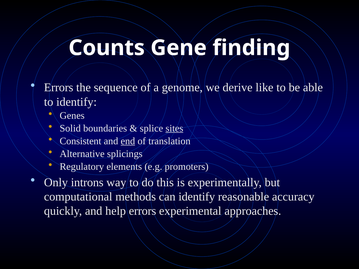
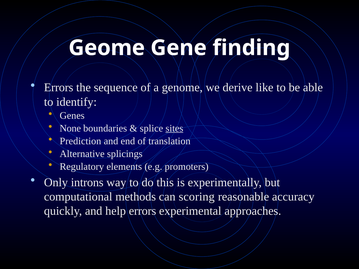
Counts: Counts -> Geome (107, 48)
Solid: Solid -> None (70, 128)
Consistent: Consistent -> Prediction (80, 141)
end underline: present -> none (128, 141)
can identify: identify -> scoring (197, 197)
